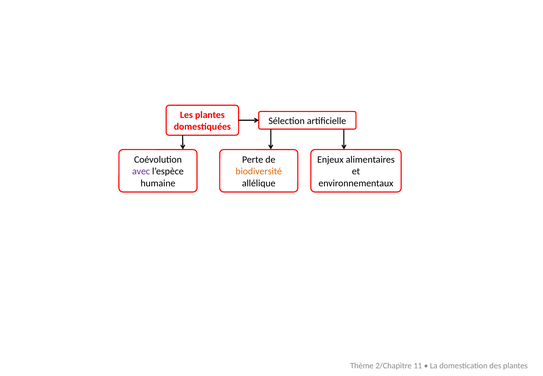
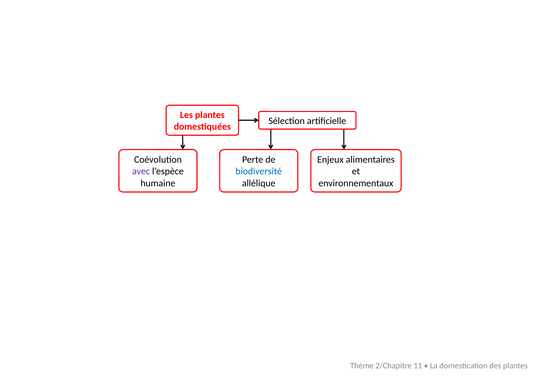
biodiversité colour: orange -> blue (259, 171)
